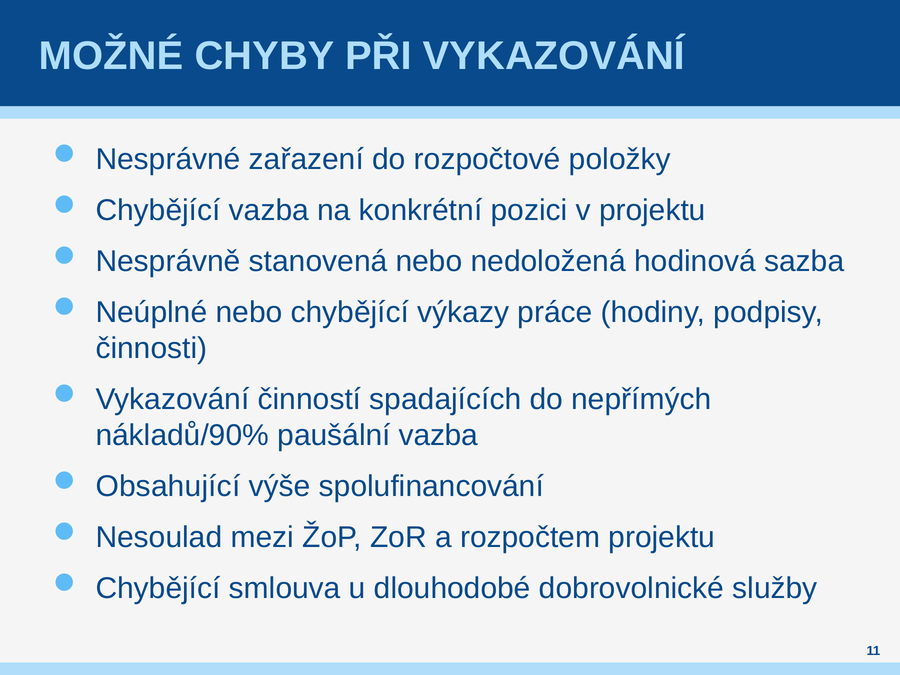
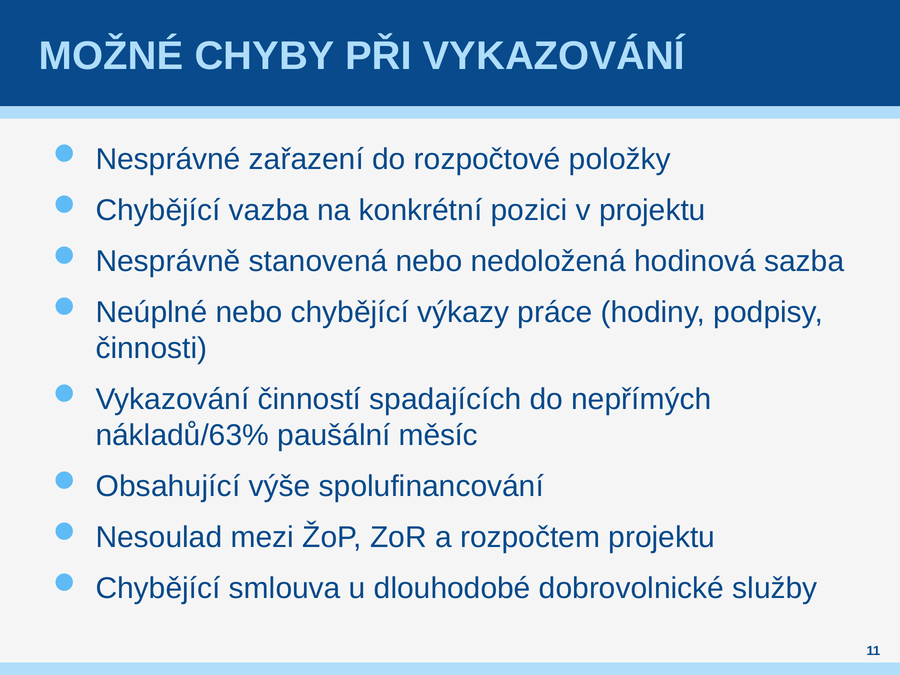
nákladů/90%: nákladů/90% -> nákladů/63% (182, 435)
paušální vazba: vazba -> měsíc (438, 435)
